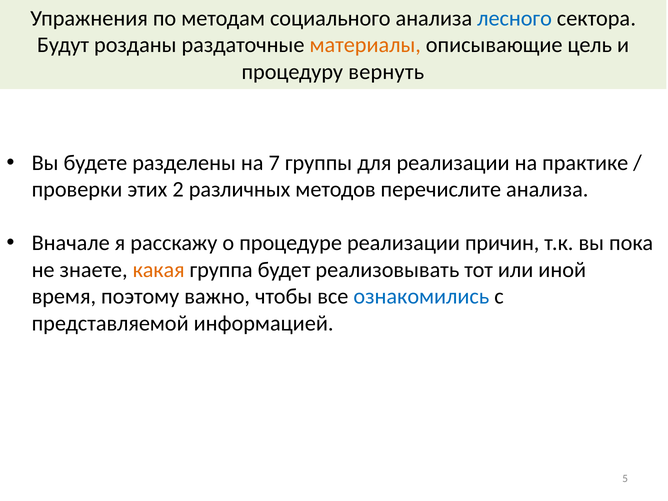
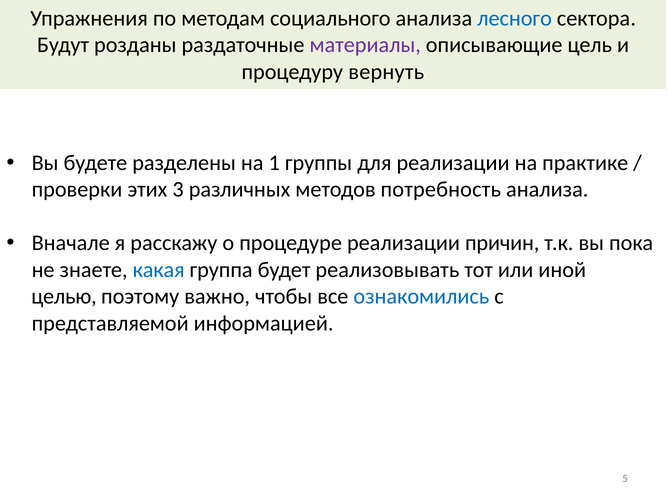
материалы colour: orange -> purple (365, 45)
7: 7 -> 1 (274, 163)
2: 2 -> 3 (178, 190)
перечислите: перечислите -> потребность (441, 190)
какая colour: orange -> blue (159, 270)
время: время -> целью (64, 297)
